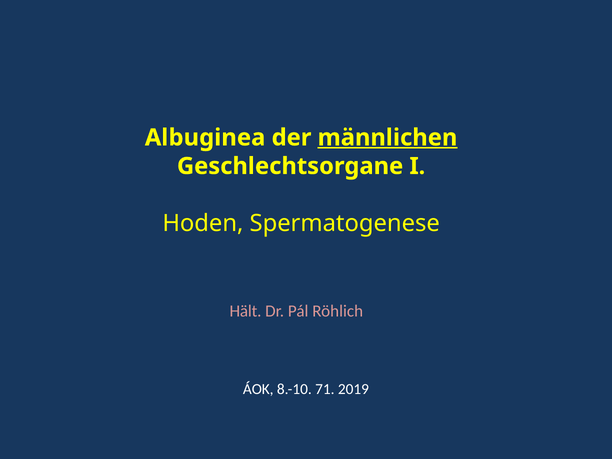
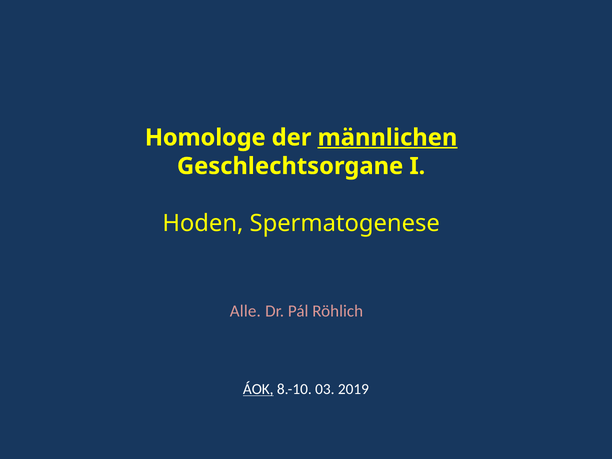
Albuginea: Albuginea -> Homologe (205, 138)
Hält: Hält -> Alle (245, 311)
ÁOK underline: none -> present (258, 389)
71: 71 -> 03 (325, 389)
